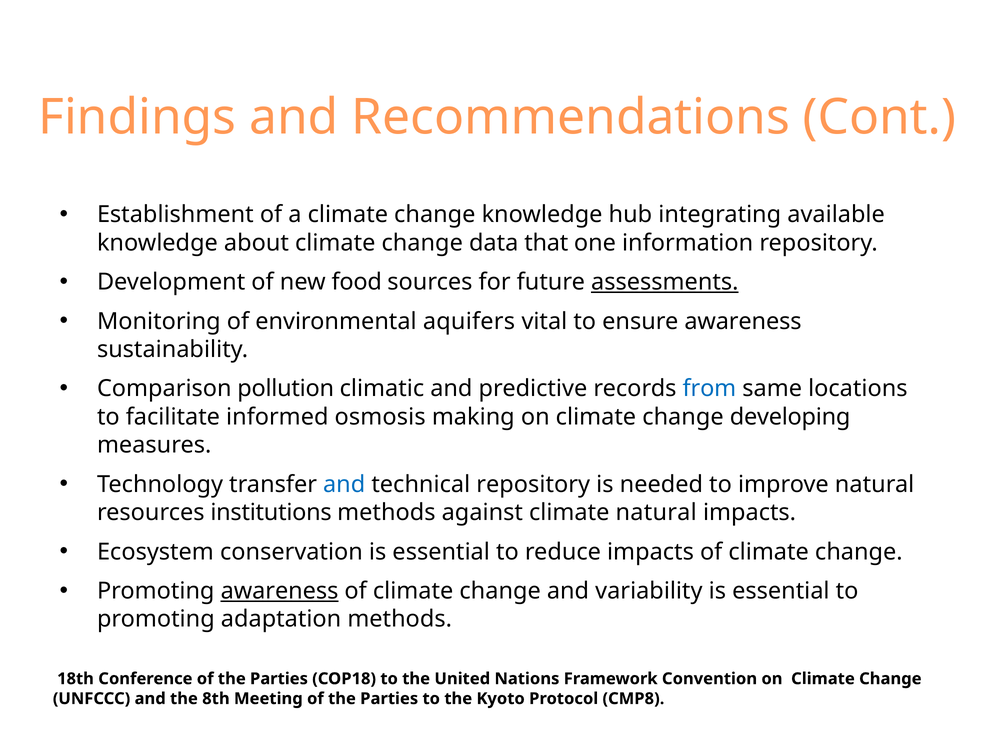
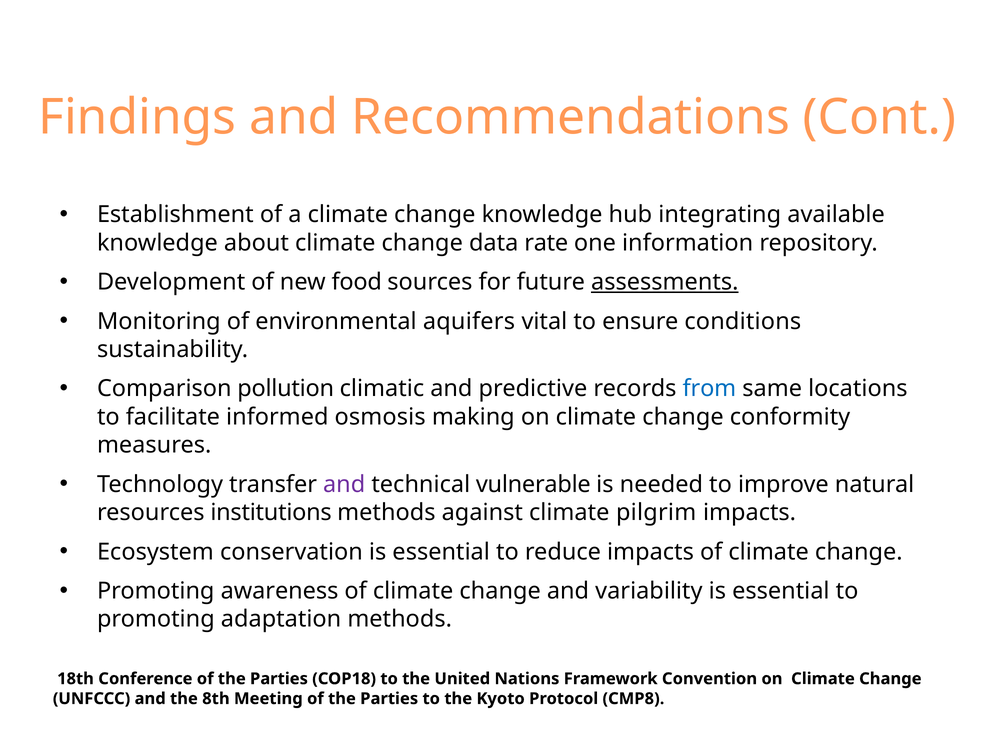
that: that -> rate (546, 243)
ensure awareness: awareness -> conditions (743, 321)
developing: developing -> conformity (790, 417)
and colour: blue -> purple (344, 485)
technical repository: repository -> vulnerable (533, 485)
climate natural: natural -> pilgrim (656, 513)
awareness underline: present -> none (280, 591)
